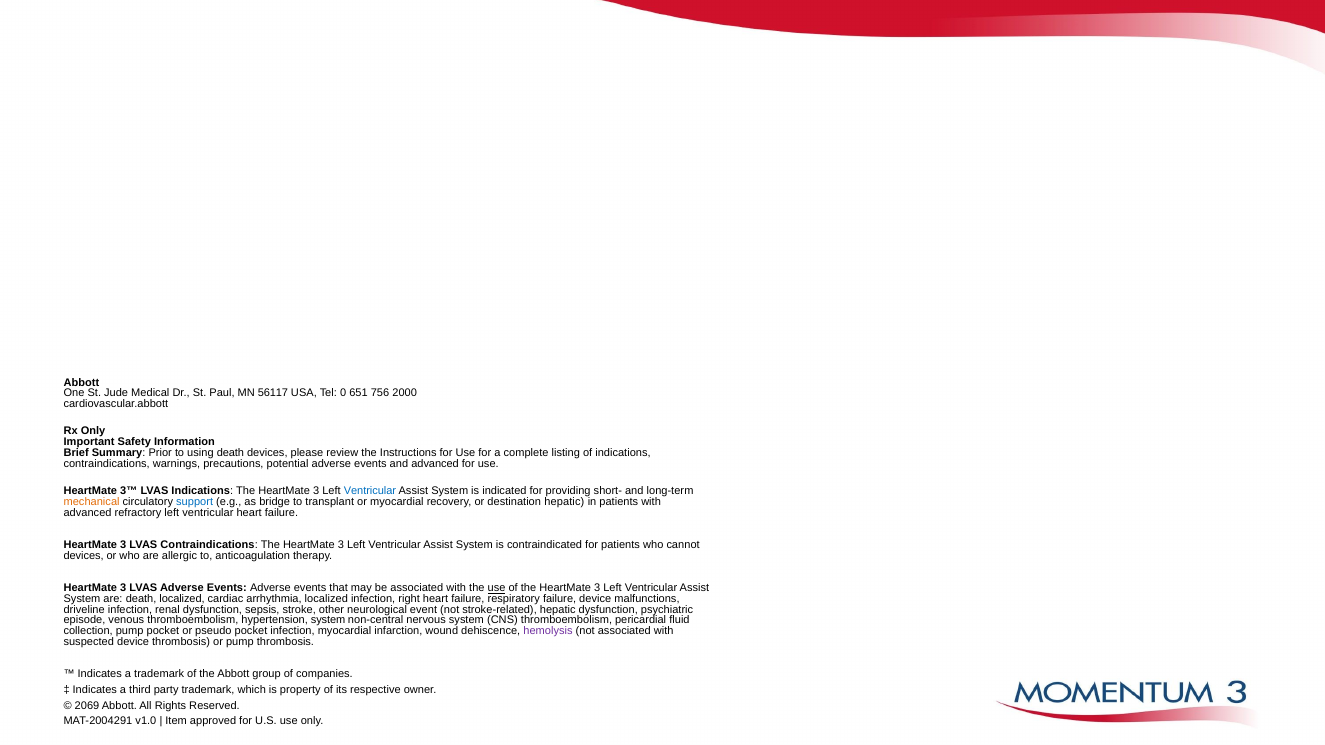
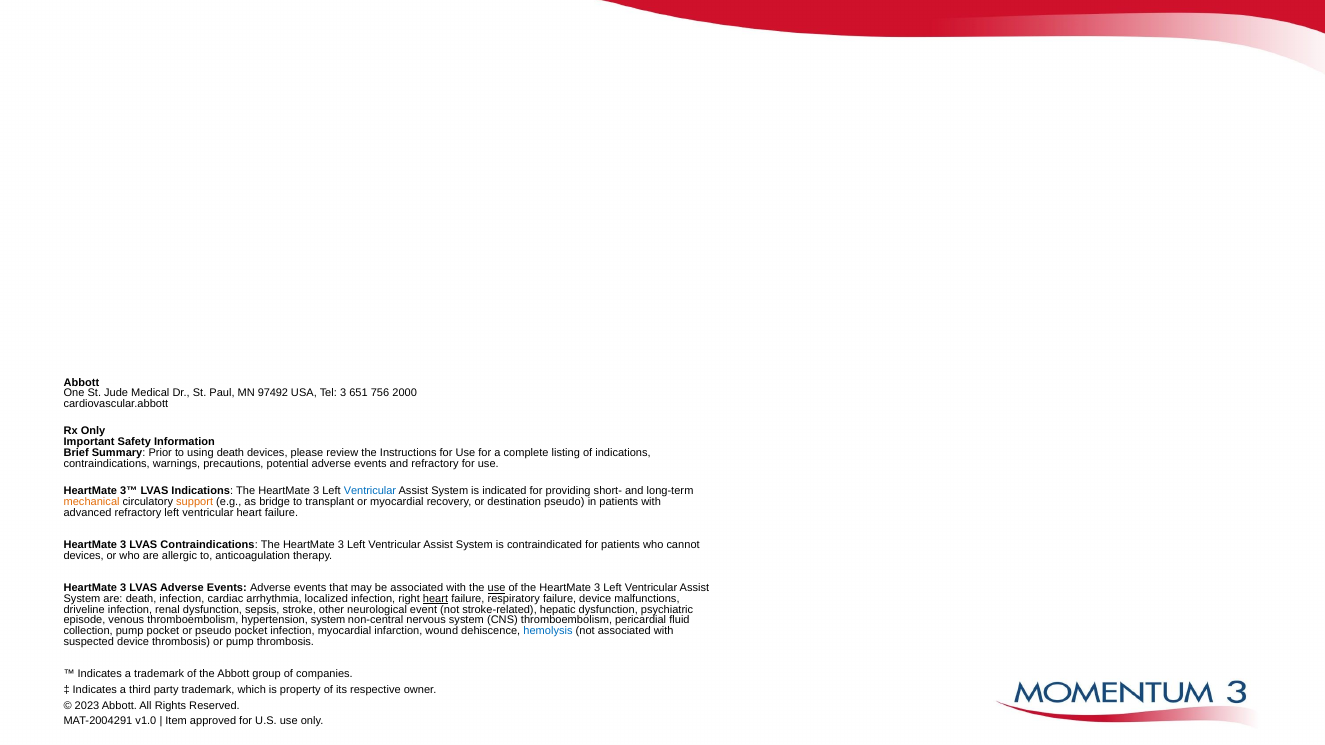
56117: 56117 -> 97492 (273, 393)
Tel 0: 0 -> 3 (343, 393)
and advanced: advanced -> refractory (435, 464)
support colour: blue -> orange (195, 502)
destination hepatic: hepatic -> pseudo (564, 502)
death localized: localized -> infection (182, 599)
heart underline: none -> present (435, 599)
hemolysis colour: purple -> blue (548, 631)
2069: 2069 -> 2023 (87, 706)
